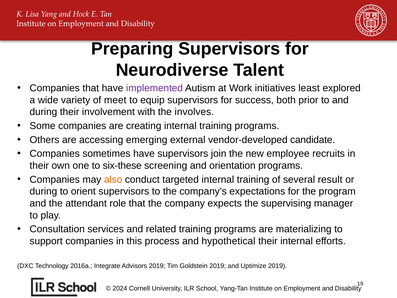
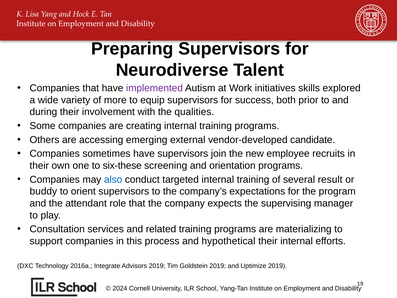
least: least -> skills (309, 88)
meet: meet -> more (115, 100)
involves: involves -> qualities (194, 112)
also colour: orange -> blue (113, 179)
during: during -> buddy (43, 191)
